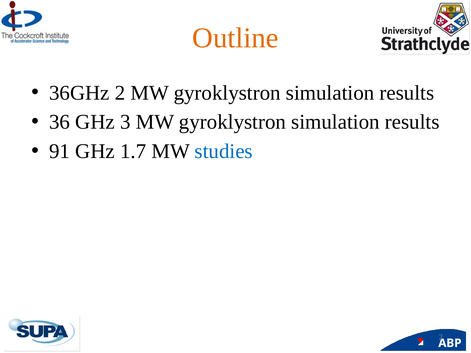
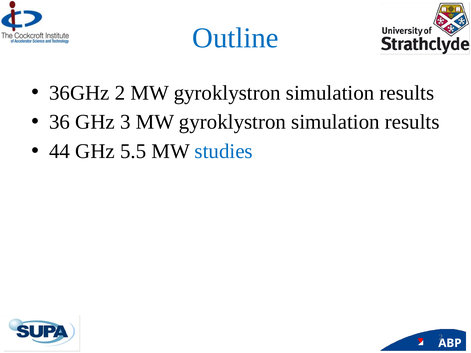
Outline colour: orange -> blue (235, 38)
91: 91 -> 44 (60, 151)
1.7: 1.7 -> 5.5 (133, 151)
